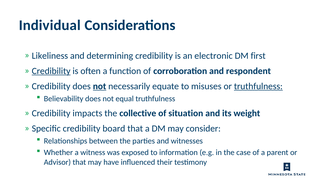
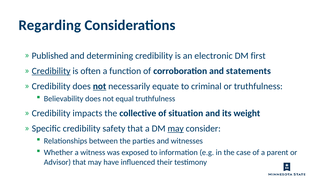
Individual: Individual -> Regarding (50, 25)
Likeliness: Likeliness -> Published (50, 56)
respondent: respondent -> statements (248, 71)
misuses: misuses -> criminal (206, 86)
truthfulness underline: present -> none (258, 86)
board: board -> safety (114, 129)
may underline: none -> present (176, 129)
